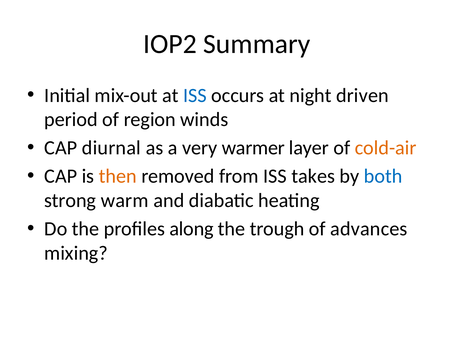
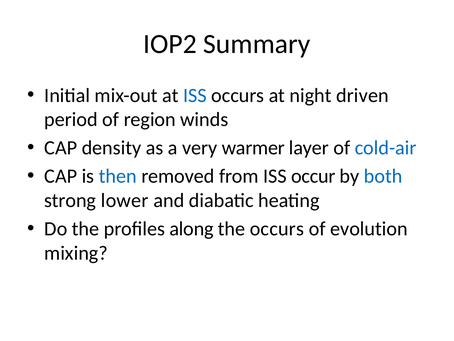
diurnal: diurnal -> density (111, 148)
cold-air colour: orange -> blue (386, 148)
then colour: orange -> blue (118, 176)
takes: takes -> occur (313, 176)
warm: warm -> lower (125, 200)
the trough: trough -> occurs (277, 228)
advances: advances -> evolution (369, 228)
